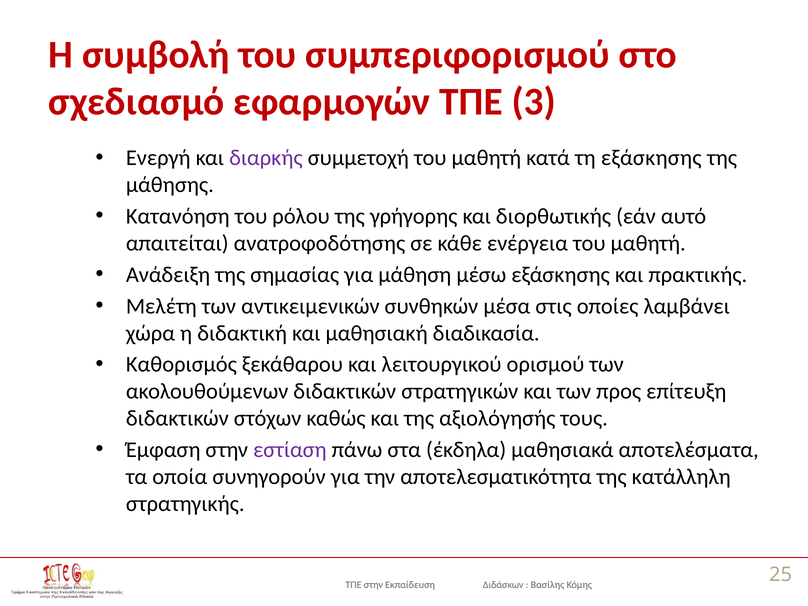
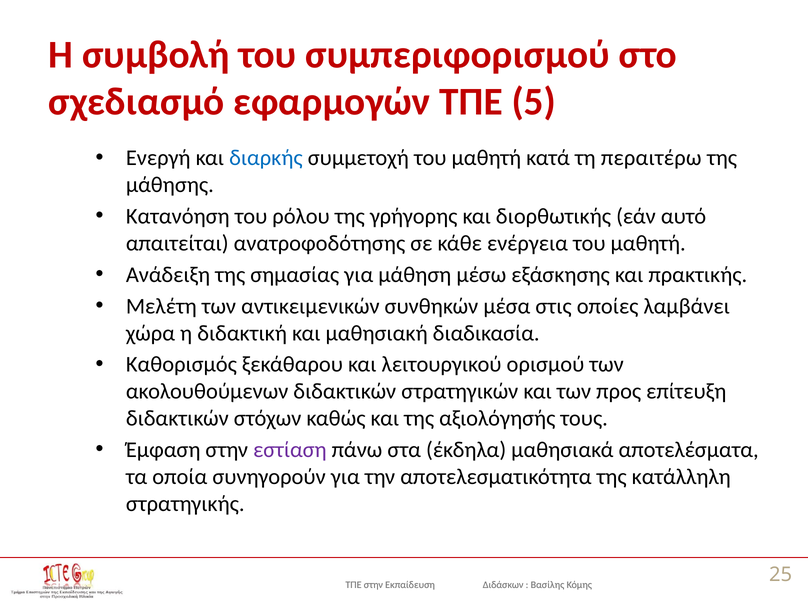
3: 3 -> 5 (534, 102)
διαρκής colour: purple -> blue (266, 158)
τη εξάσκησης: εξάσκησης -> περαιτέρω (651, 158)
